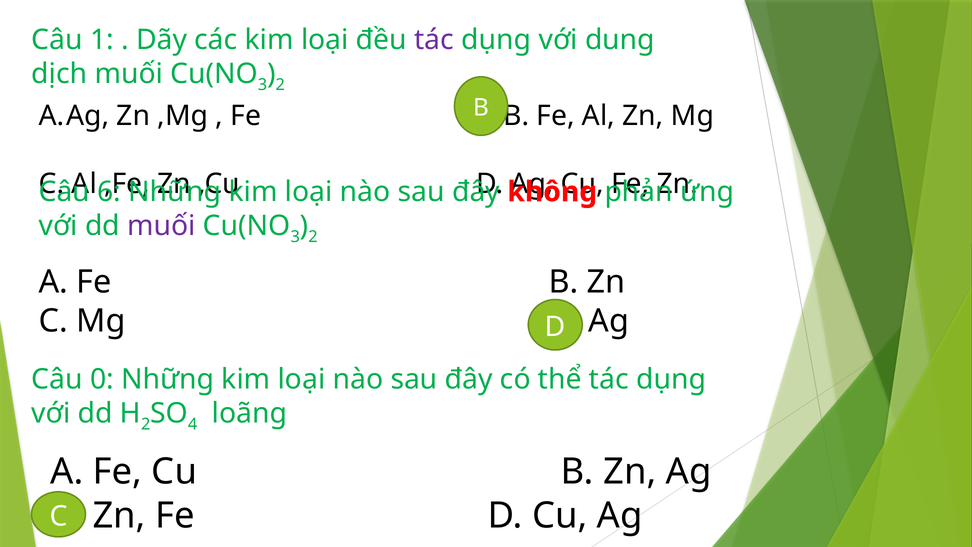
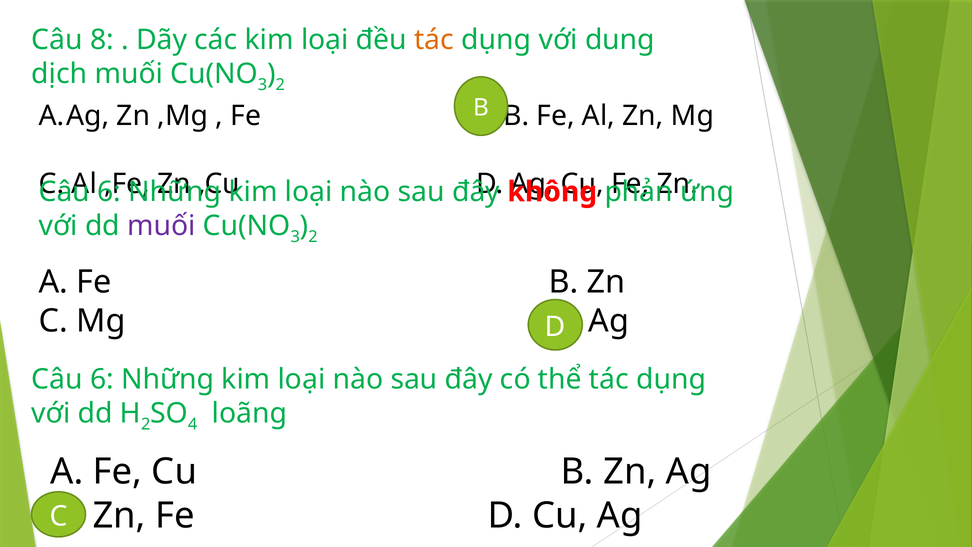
1: 1 -> 8 (102, 40)
tác colour: purple -> orange (434, 40)
0: 0 -> 6 (102, 379)
